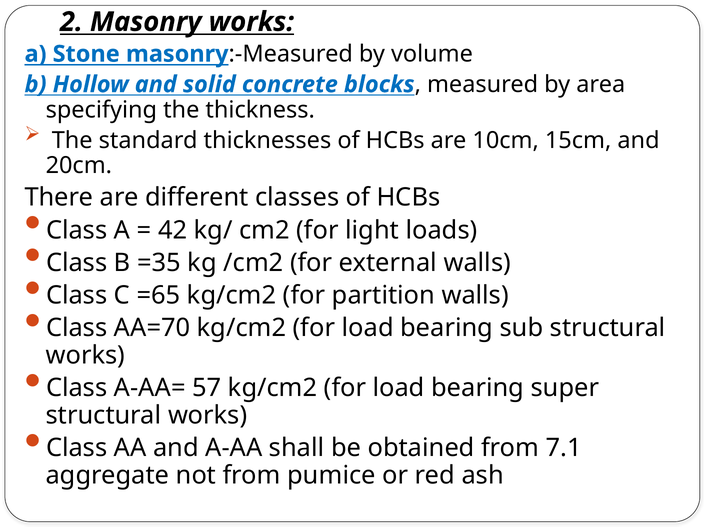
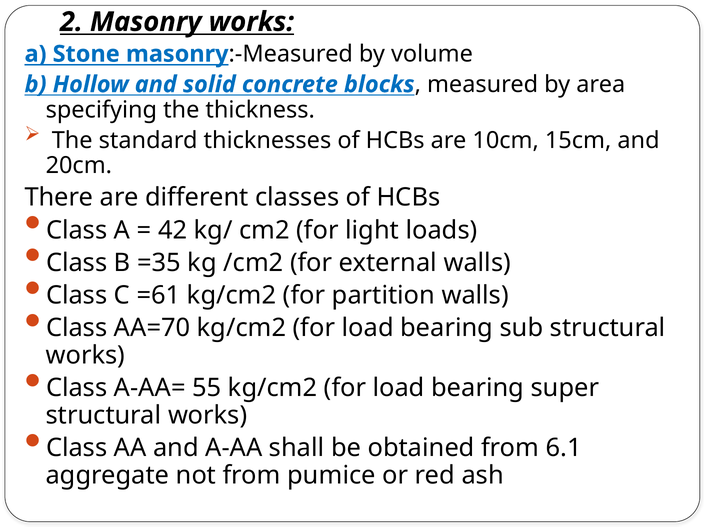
=65: =65 -> =61 (158, 295)
57: 57 -> 55 (207, 388)
7.1: 7.1 -> 6.1 (564, 448)
